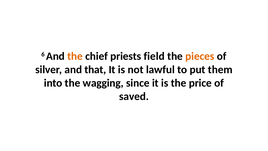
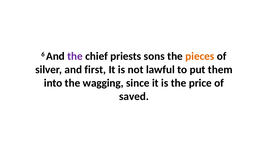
the colour: orange -> purple (75, 56)
field: field -> sons (154, 56)
that: that -> first (95, 69)
